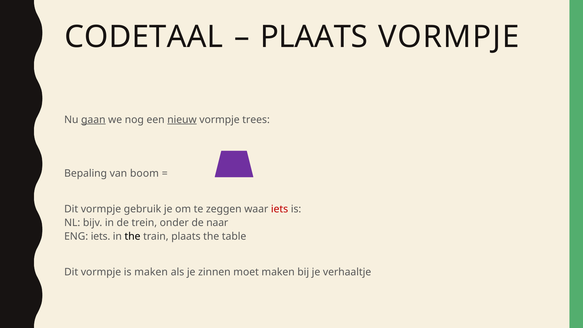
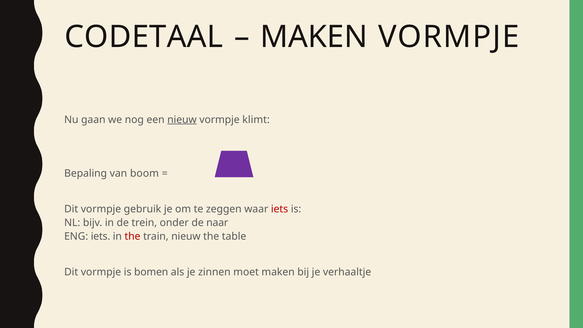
PLAATS: PLAATS -> MAKEN (314, 37)
gaan underline: present -> none (93, 120)
trees: trees -> klimt (256, 120)
the colour: black -> red (133, 236)
train plaats: plaats -> nieuw (186, 236)
is maken: maken -> bomen (151, 272)
